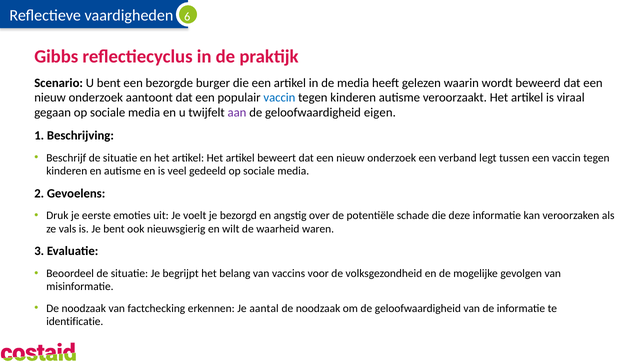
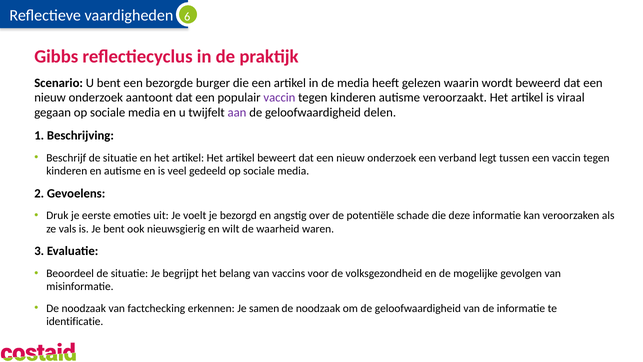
vaccin colour: blue -> purple (279, 98)
eigen: eigen -> delen (380, 112)
aantal: aantal -> samen (264, 308)
